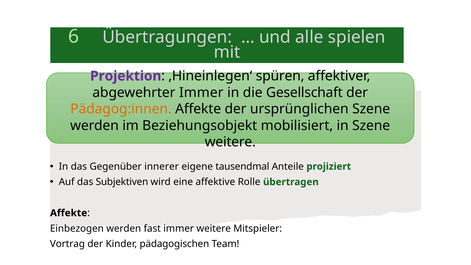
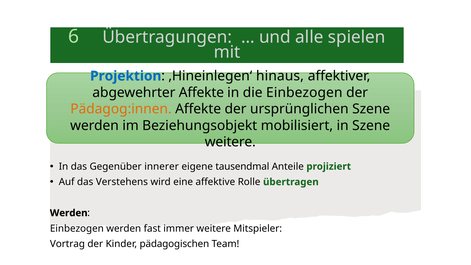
Projektion colour: purple -> blue (126, 76)
spüren: spüren -> hinaus (280, 76)
abgewehrter Immer: Immer -> Affekte (201, 92)
die Gesellschaft: Gesellschaft -> Einbezogen (304, 92)
Subjektiven: Subjektiven -> Verstehens (122, 182)
Affekte: Affekte -> Werden (69, 213)
